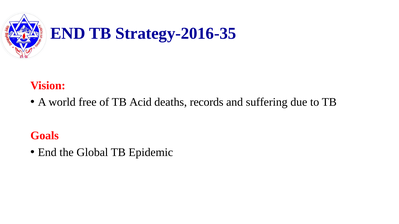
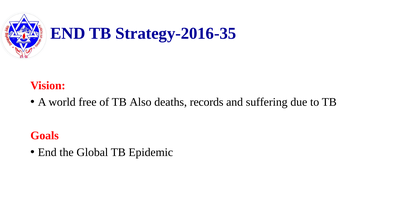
Acid: Acid -> Also (141, 102)
